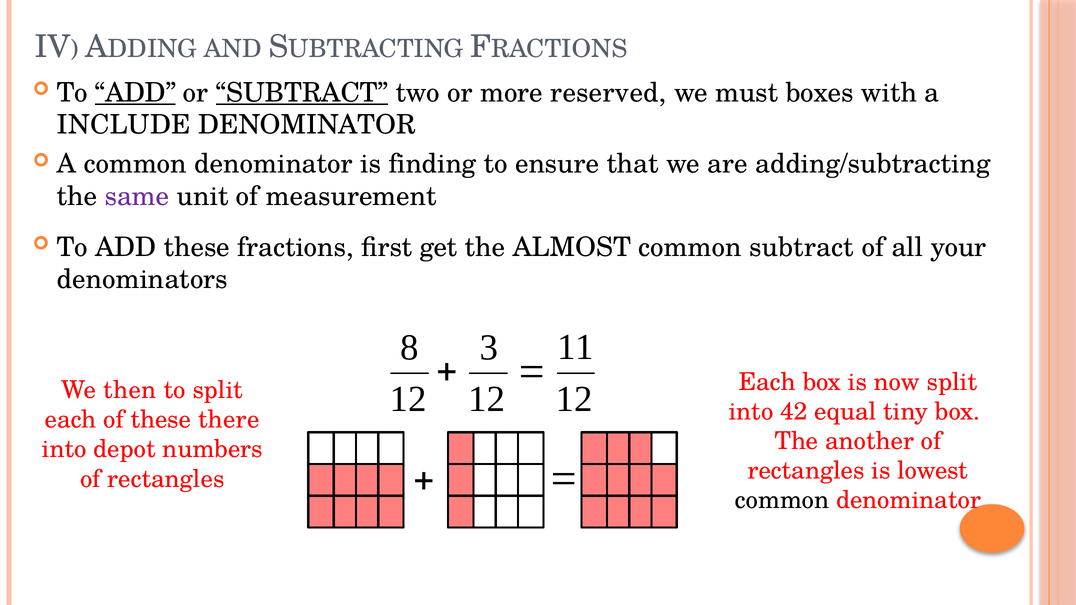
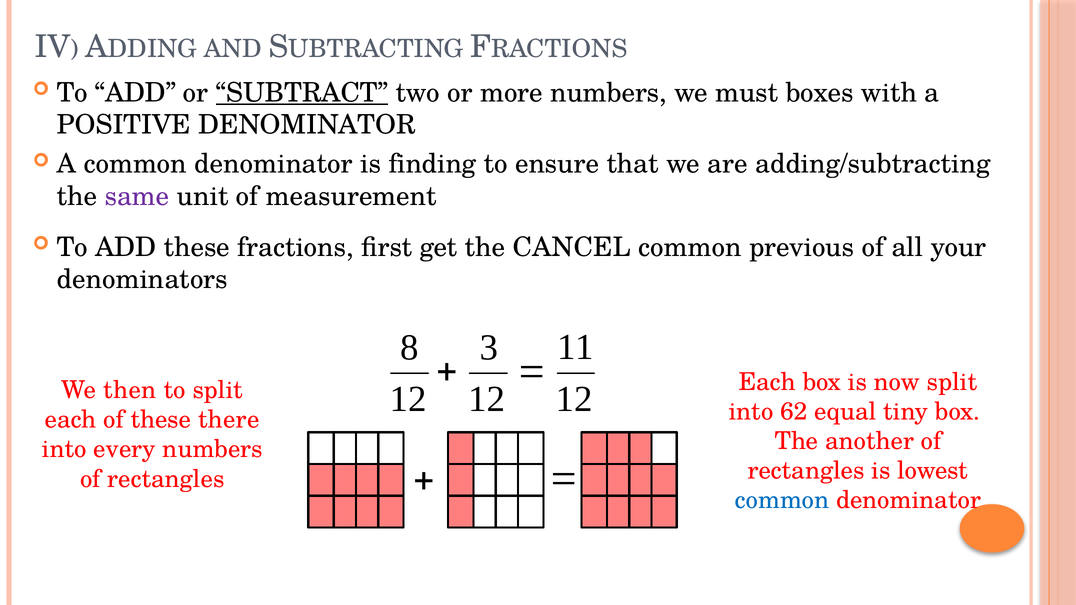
ADD underline: present -> none (135, 93)
more reserved: reserved -> numbers (609, 93)
INCLUDE: INCLUDE -> POSITIVE (124, 125)
ALMOST: ALMOST -> CANCEL (572, 247)
common subtract: subtract -> previous (802, 247)
42: 42 -> 62 (794, 412)
depot: depot -> every (124, 449)
common colour: black -> blue (782, 501)
